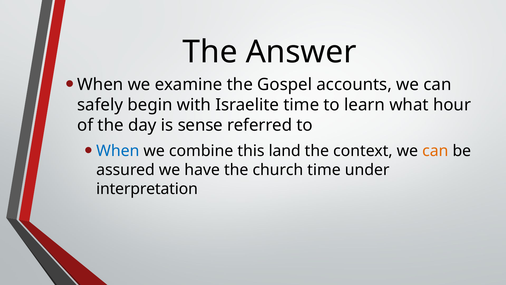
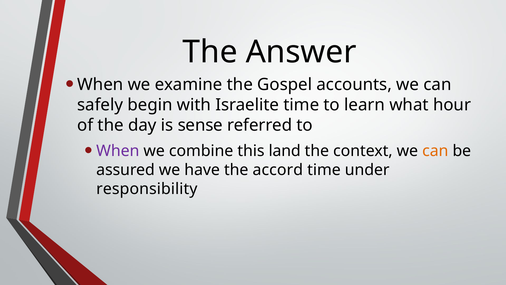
When colour: blue -> purple (118, 151)
church: church -> accord (278, 170)
interpretation: interpretation -> responsibility (147, 189)
